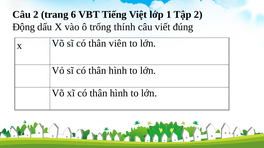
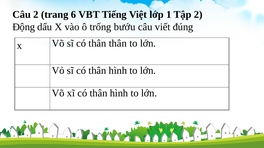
thính: thính -> bướu (125, 27)
thân viên: viên -> thân (118, 44)
